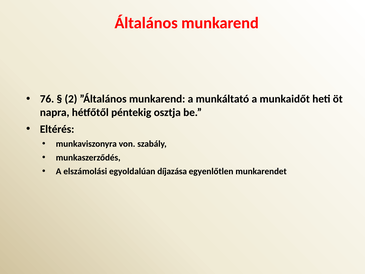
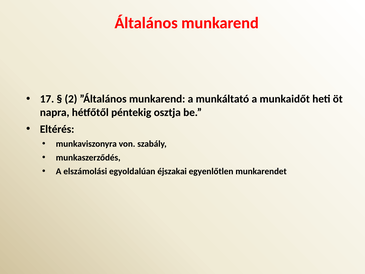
76: 76 -> 17 (47, 99)
díjazása: díjazása -> éjszakai (172, 171)
